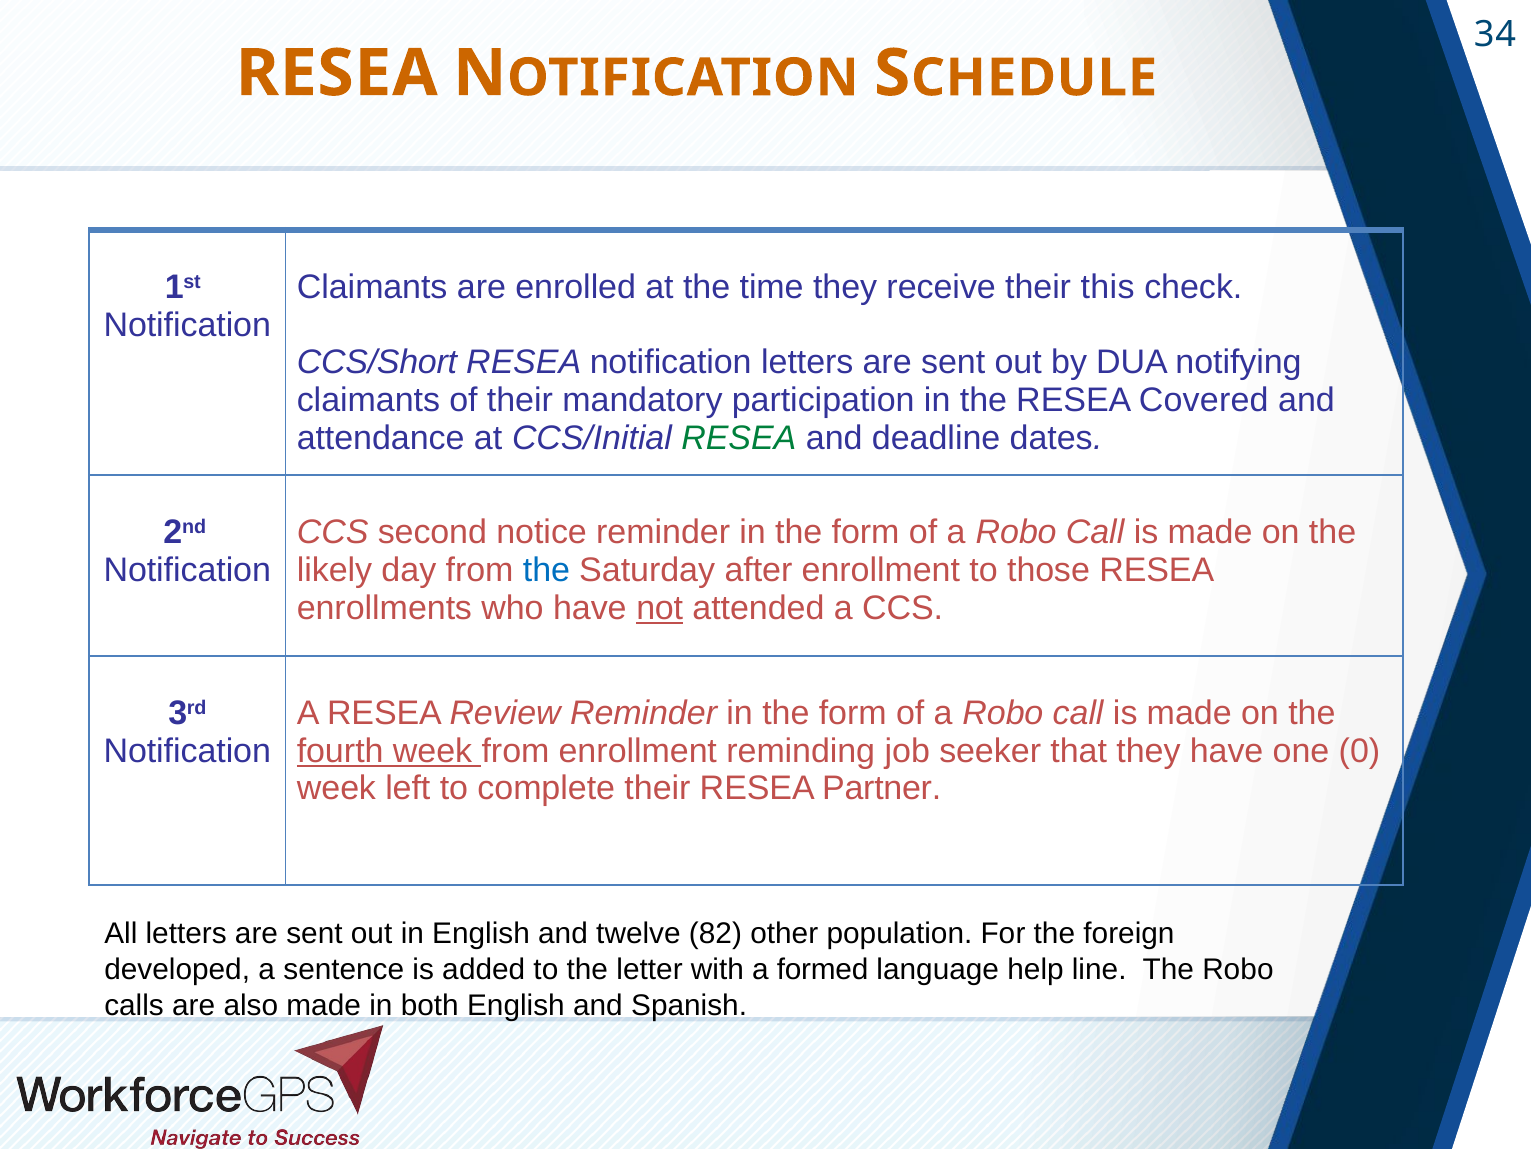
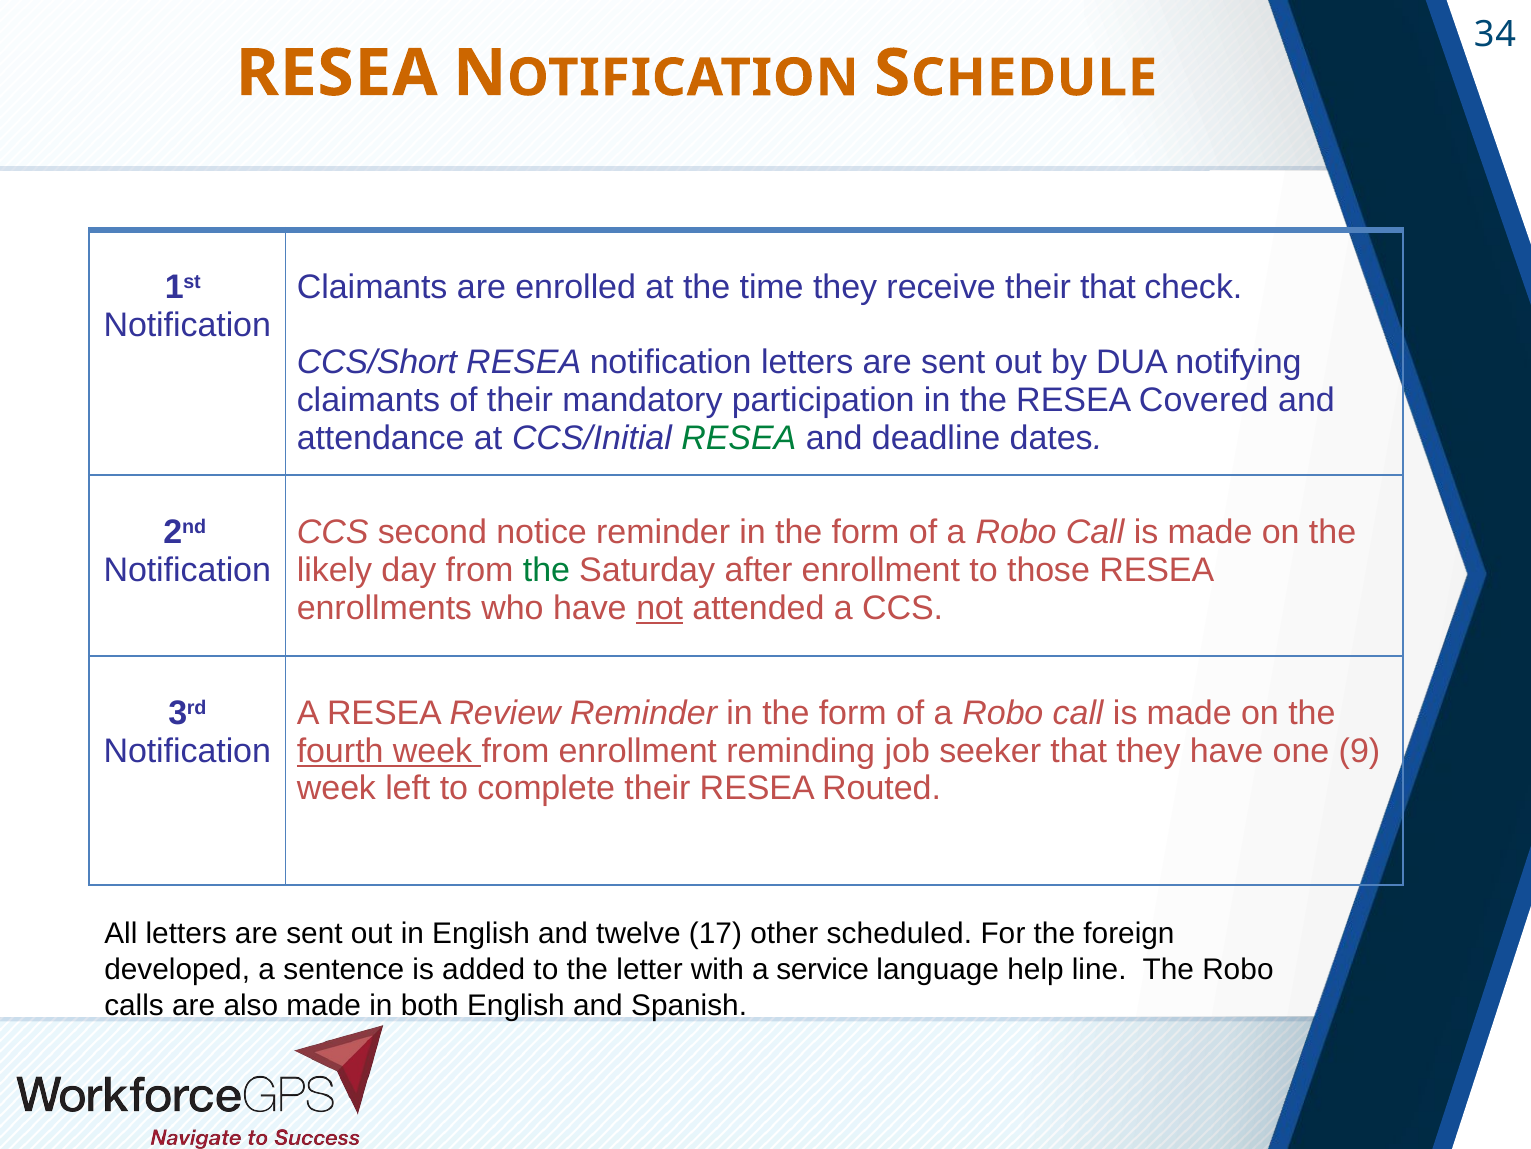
their this: this -> that (1108, 287)
the colour: blue -> green (547, 570)
0: 0 -> 9 (1359, 750)
Partner: Partner -> Routed (882, 788)
82: 82 -> 17 (715, 933)
population: population -> scheduled (899, 933)
formed: formed -> service (823, 969)
